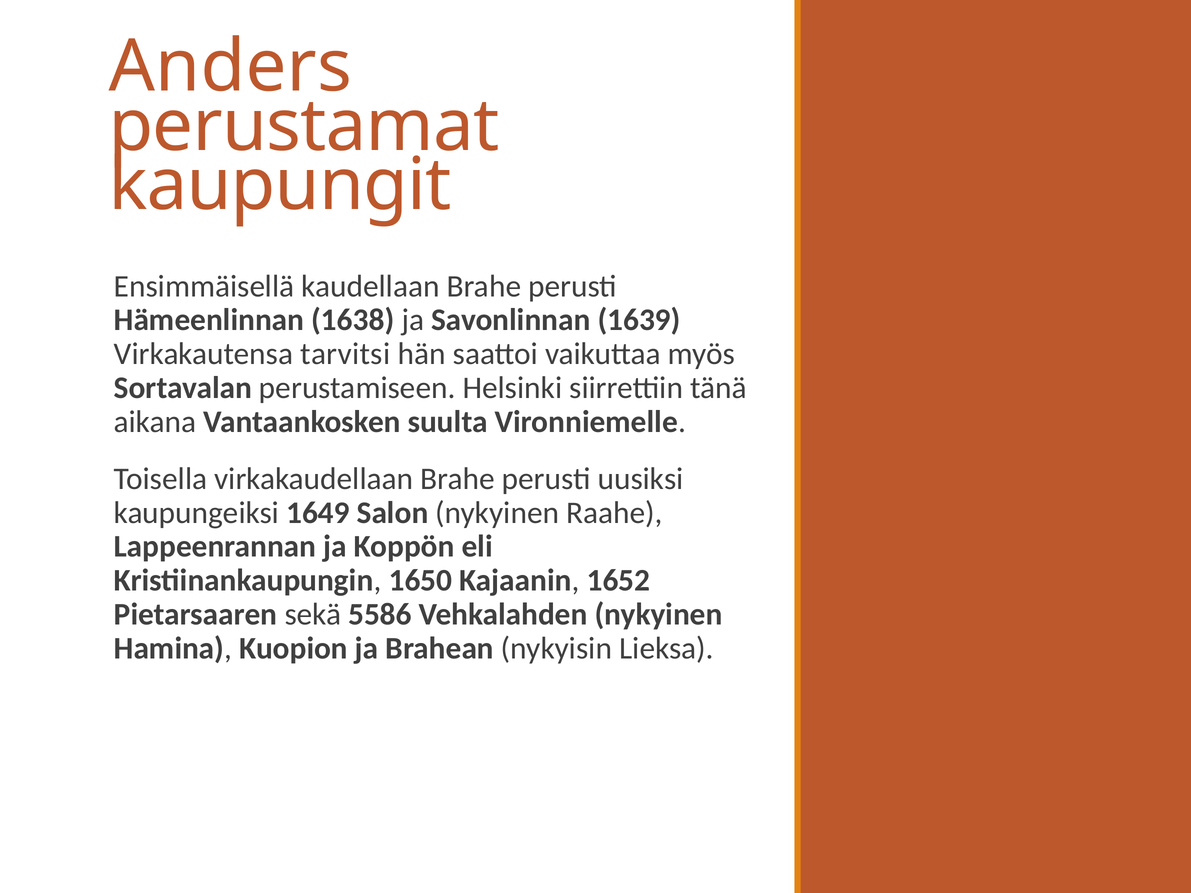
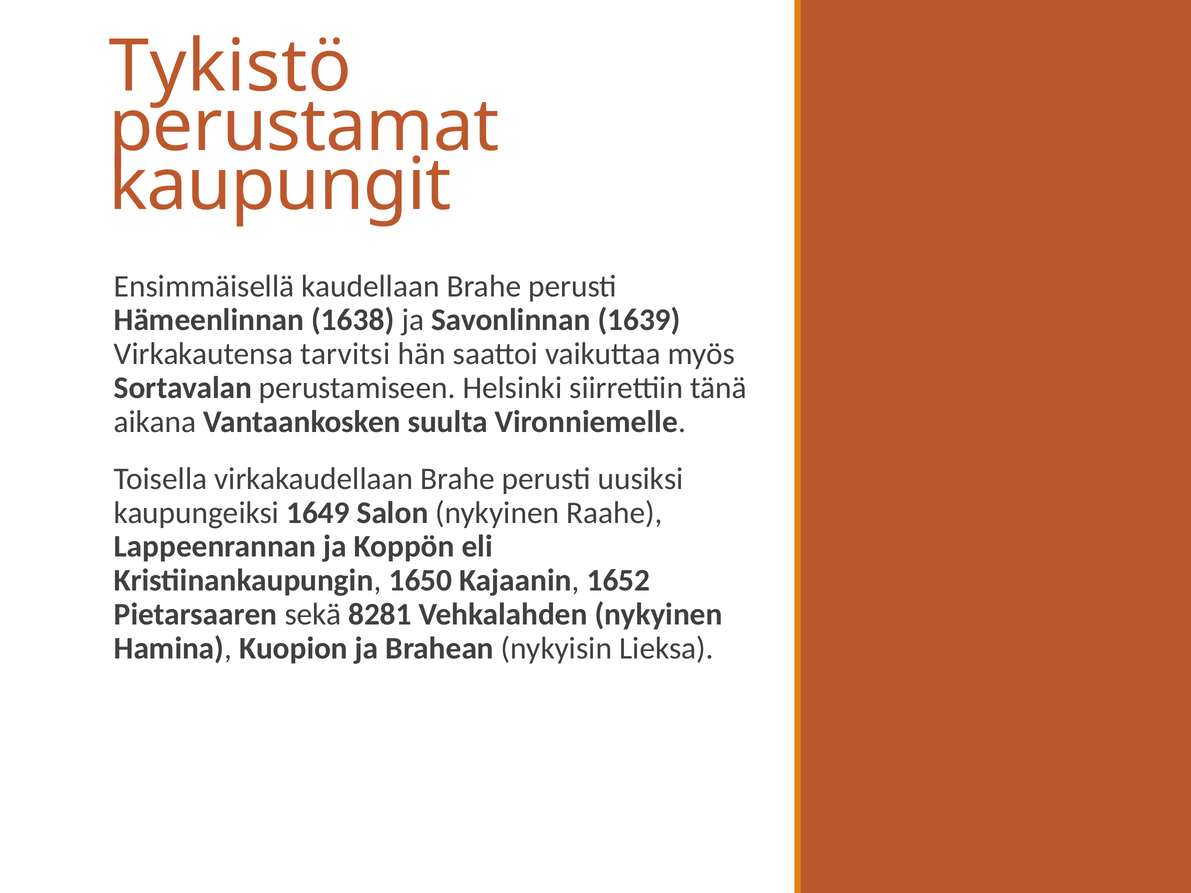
Anders: Anders -> Tykistö (230, 67)
5586: 5586 -> 8281 (380, 615)
